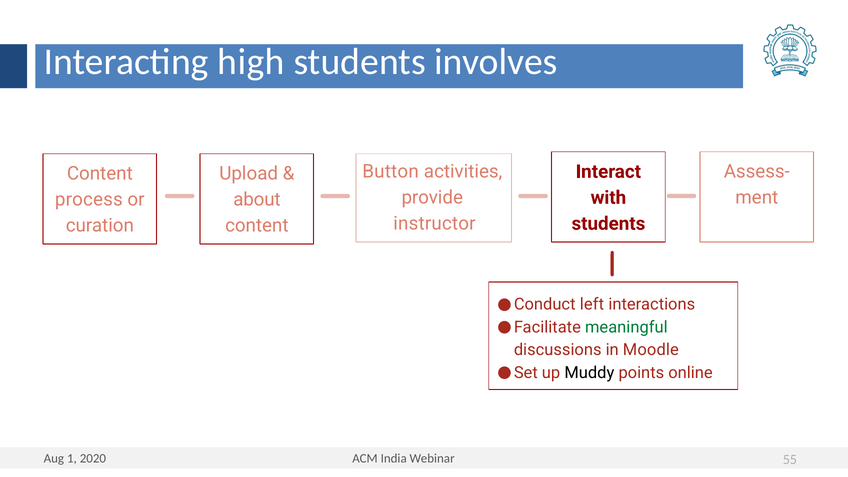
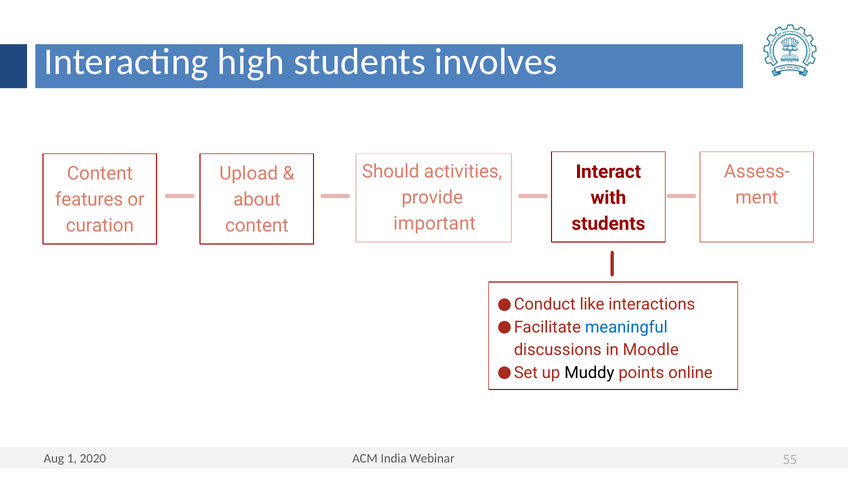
Button: Button -> Should (391, 172)
process: process -> features (89, 200)
instructor: instructor -> important (435, 224)
left: left -> like (592, 305)
meaningful colour: green -> blue (626, 327)
